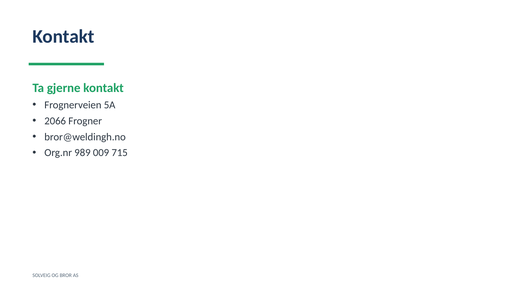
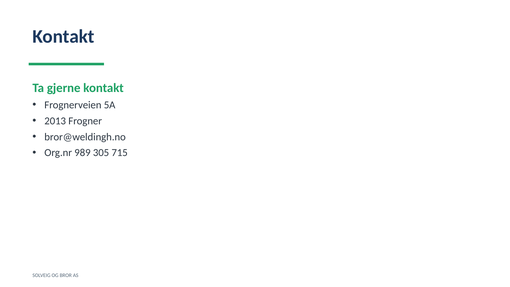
2066: 2066 -> 2013 (55, 121)
009: 009 -> 305 (101, 153)
